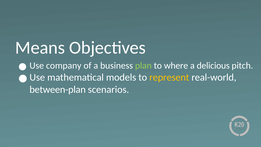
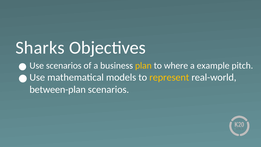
Means: Means -> Sharks (40, 48)
Use company: company -> scenarios (64, 66)
plan colour: light green -> yellow (143, 66)
delicious: delicious -> example (213, 66)
